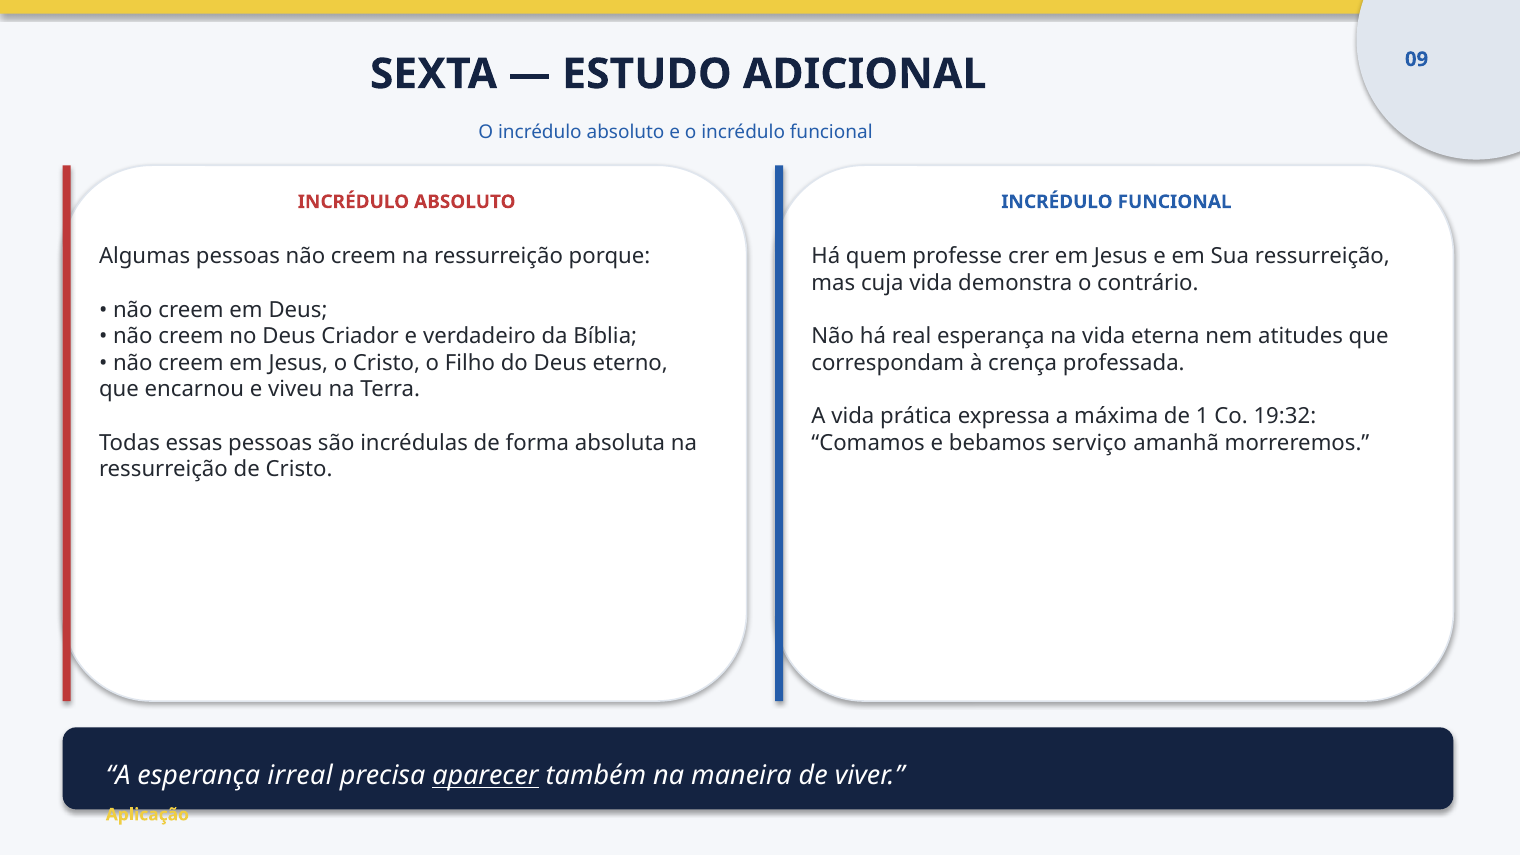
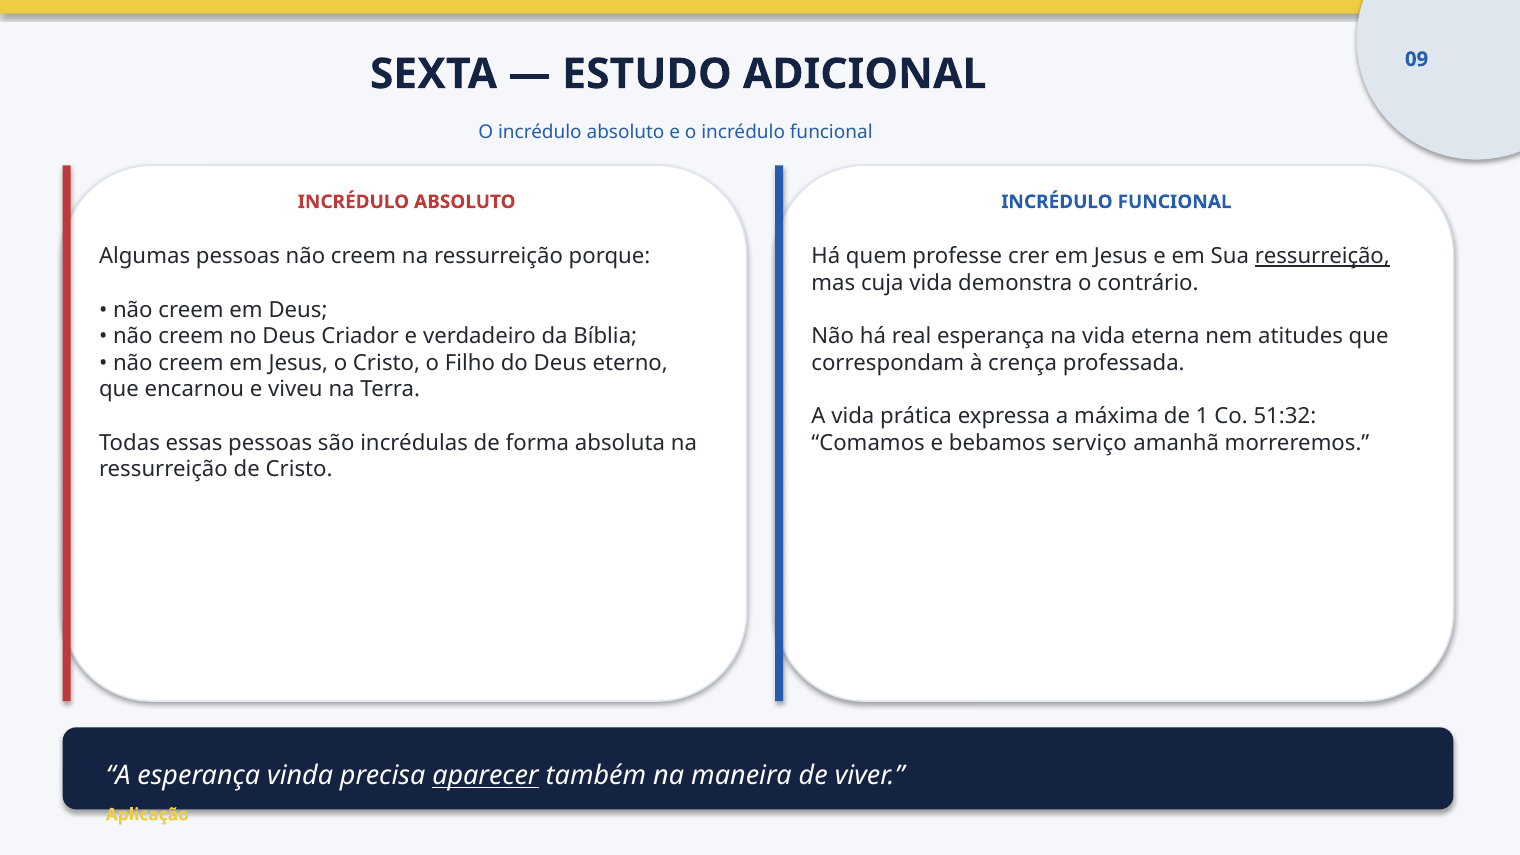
ressurreição underline: none -> present (1322, 256)
19:32: 19:32 -> 51:32 (1285, 416)
irreal: irreal -> vinda (300, 776)
